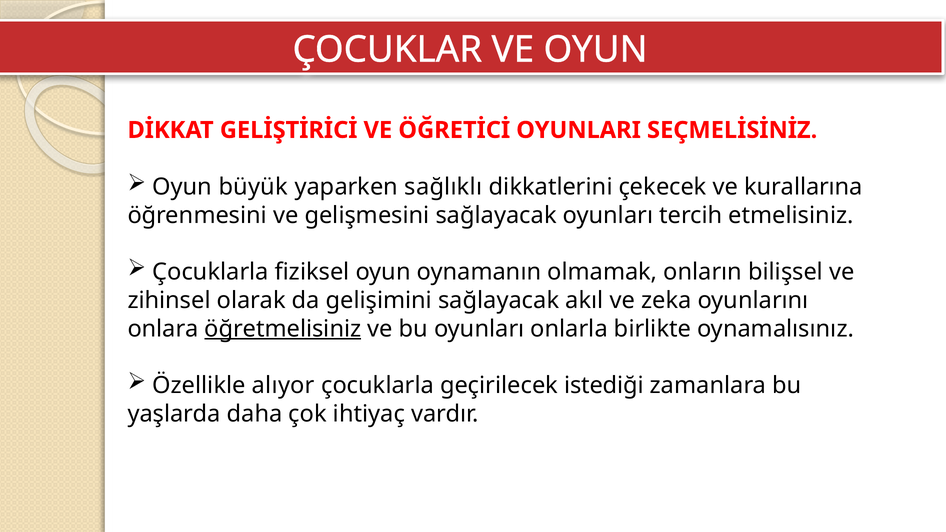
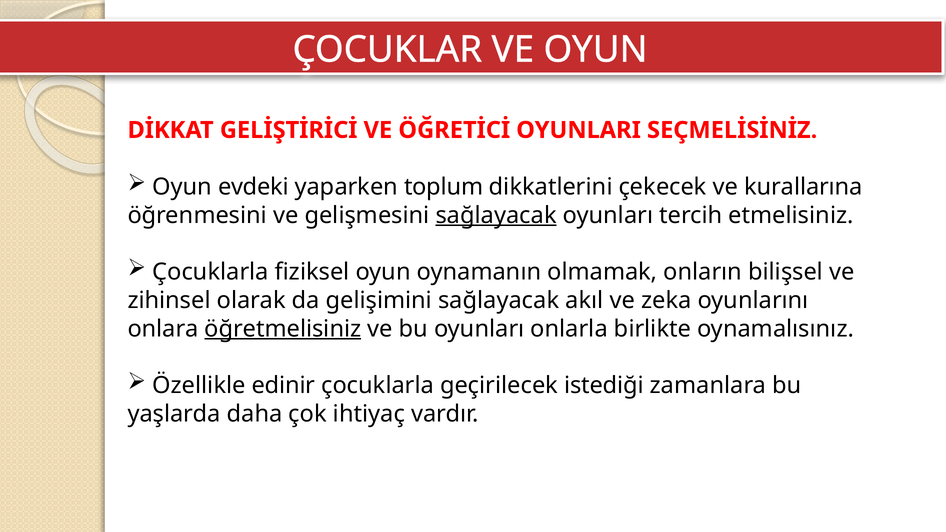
büyük: büyük -> evdeki (253, 187)
sağlıklı: sağlıklı -> toplum (444, 187)
sağlayacak underline: none -> present (496, 215)
alıyor: alıyor -> edinir (283, 386)
